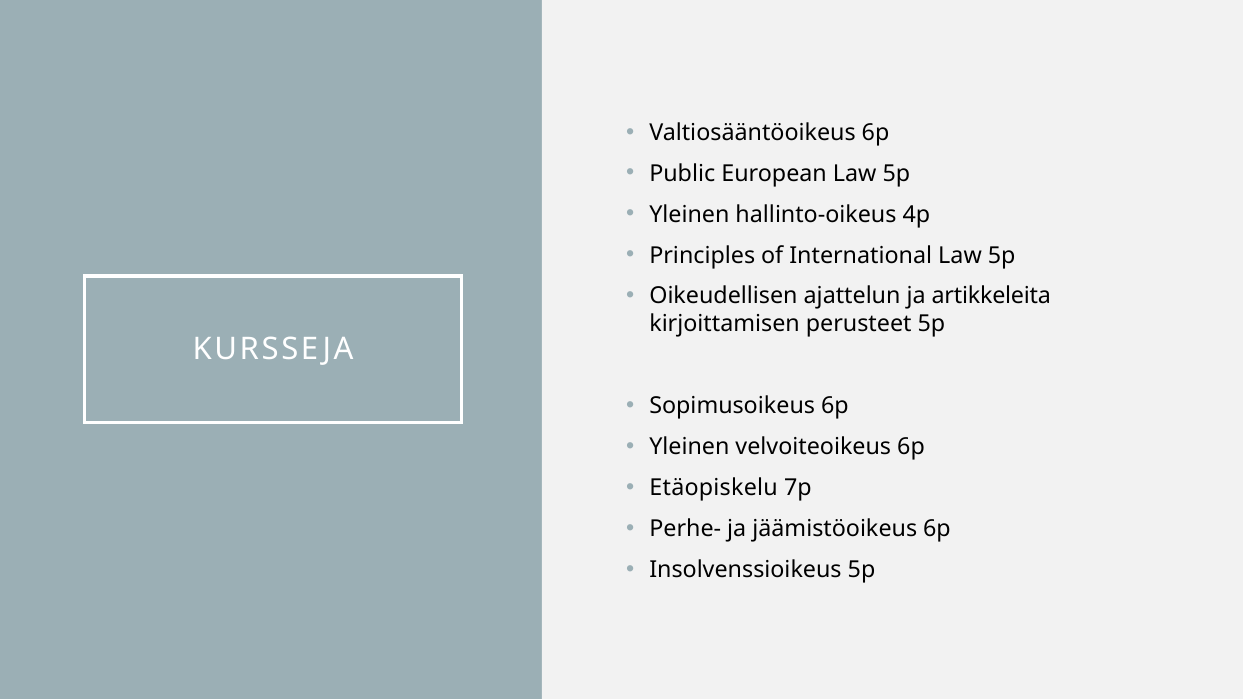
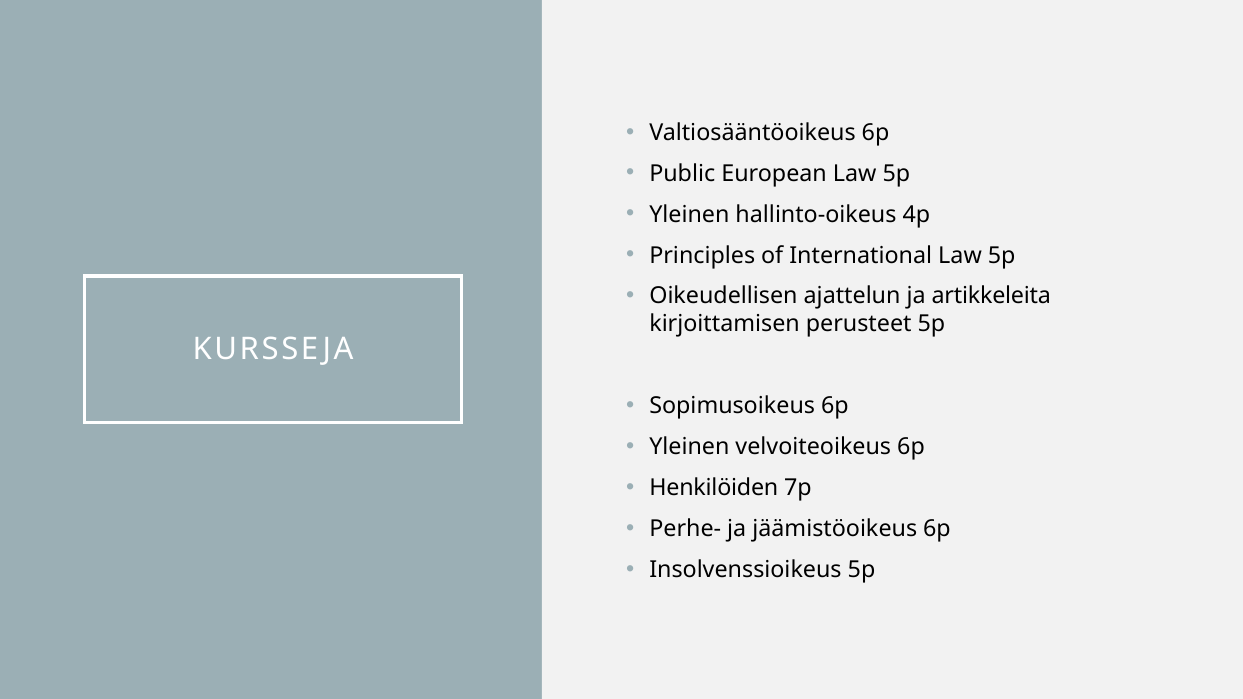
Etäopiskelu: Etäopiskelu -> Henkilöiden (714, 488)
